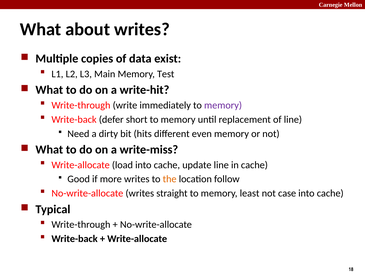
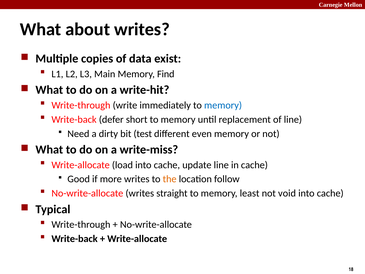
Test: Test -> Find (166, 74)
memory colour: purple -> blue (223, 105)
hits: hits -> test (143, 134)
case: case -> void (287, 193)
